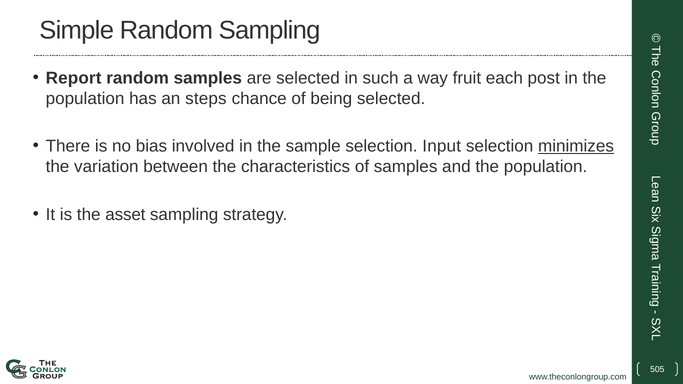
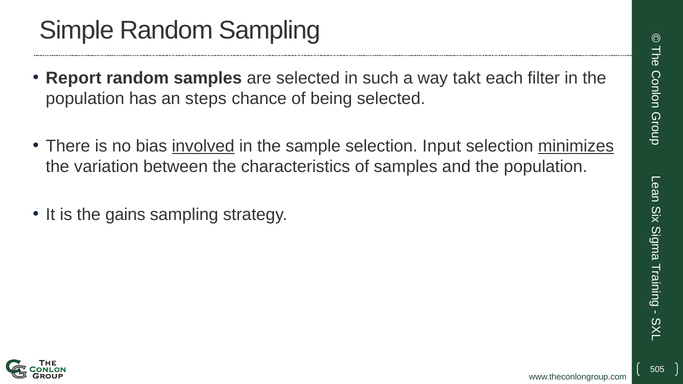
fruit: fruit -> takt (467, 78)
post: post -> filter (544, 78)
involved underline: none -> present (203, 146)
asset: asset -> gains (125, 215)
